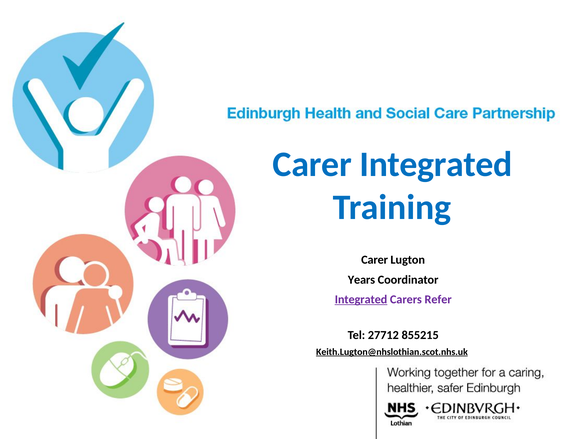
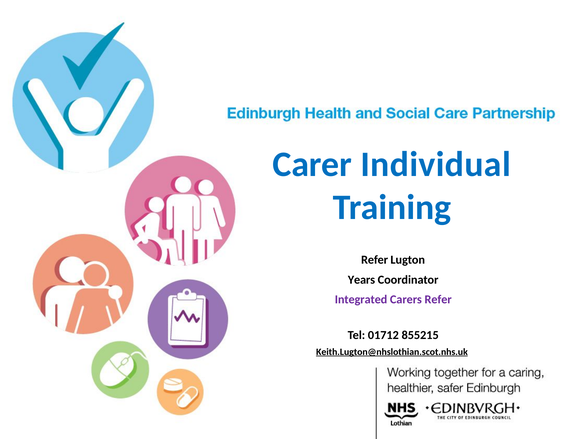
Carer Integrated: Integrated -> Individual (436, 165)
Carer: Carer -> Refer (375, 260)
Integrated underline: present -> none (361, 300)
27712: 27712 -> 01712 (383, 335)
